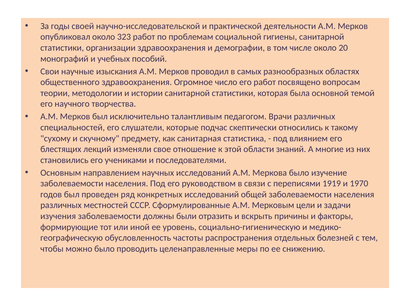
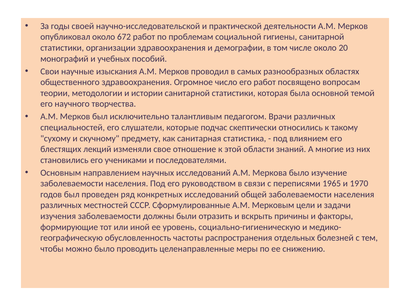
323: 323 -> 672 (124, 37)
1919: 1919 -> 1965 (332, 184)
